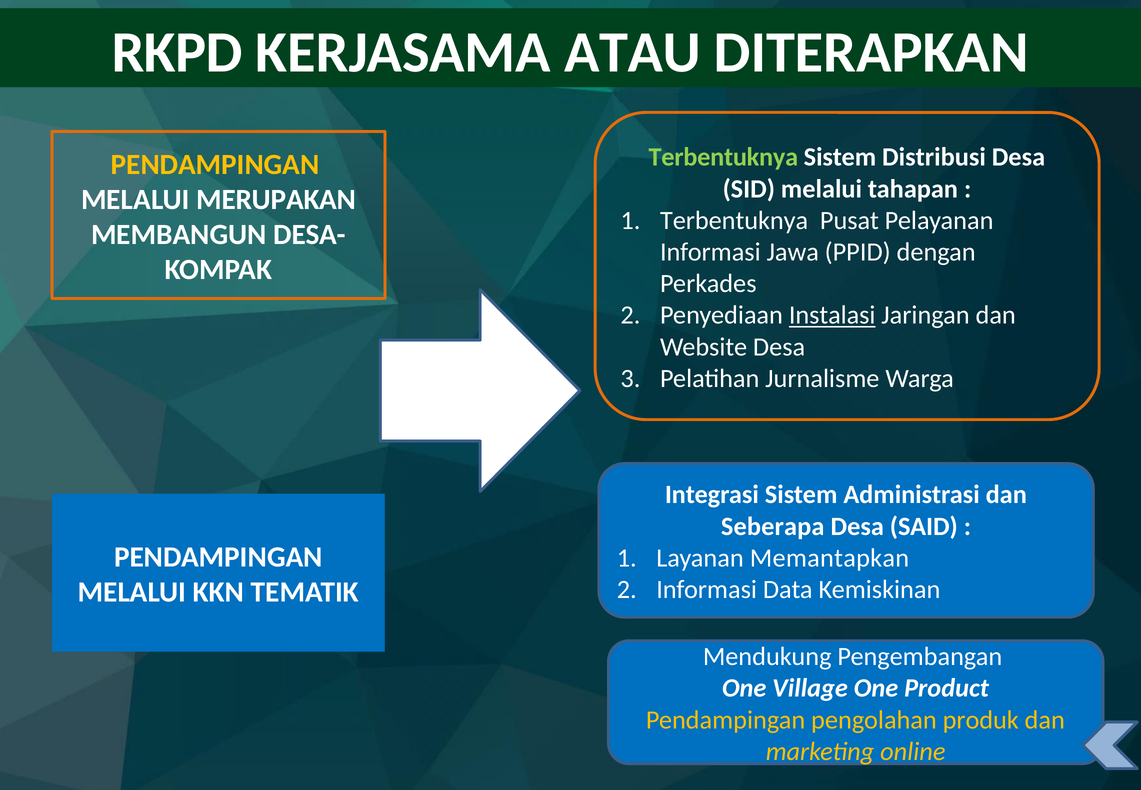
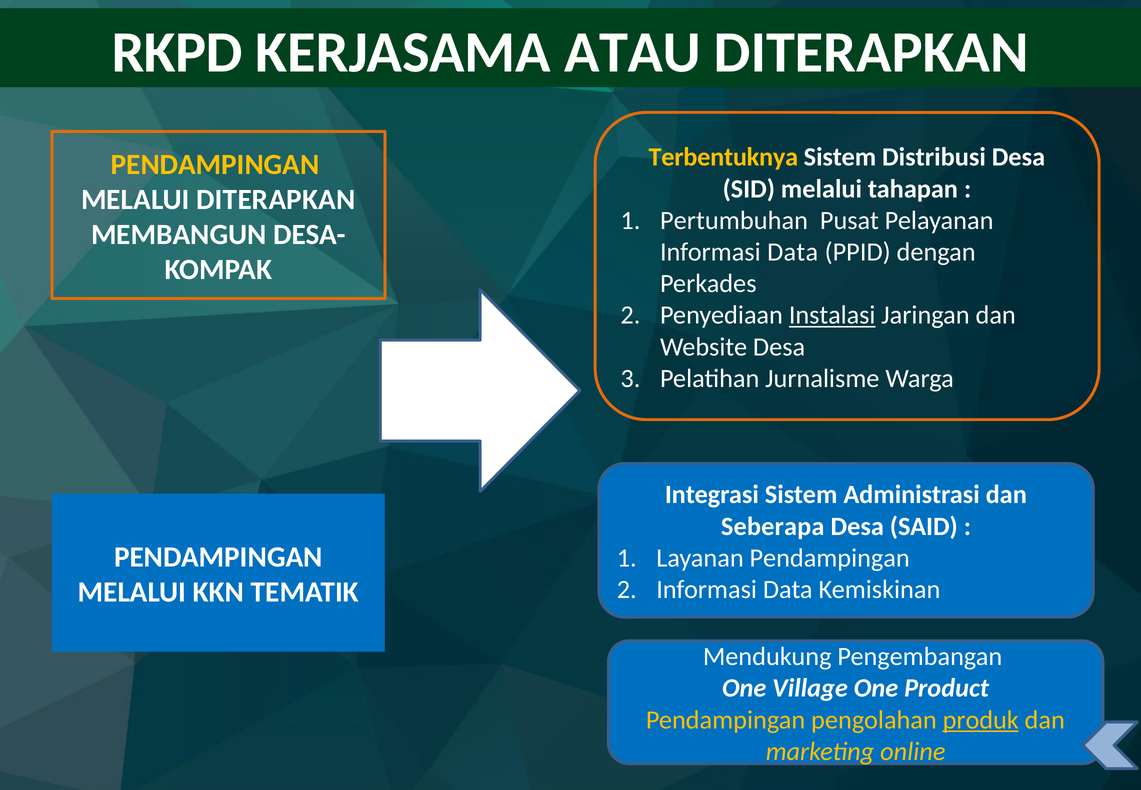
Terbentuknya colour: light green -> yellow (723, 157)
MELALUI MERUPAKAN: MERUPAKAN -> DITERAPKAN (276, 199)
Terbentuknya: Terbentuknya -> Pertumbuhan (734, 220)
Jawa: Jawa -> Data (793, 252)
Layanan Memantapkan: Memantapkan -> Pendampingan (830, 558)
produk underline: none -> present (981, 720)
